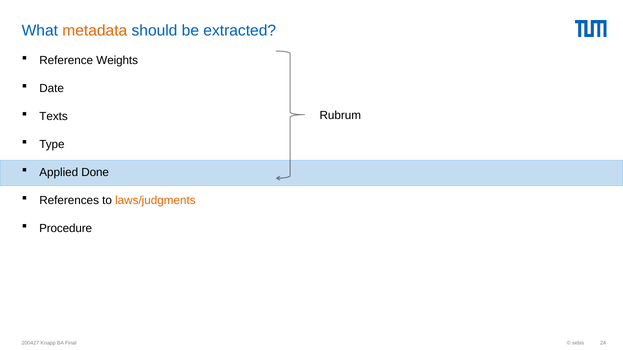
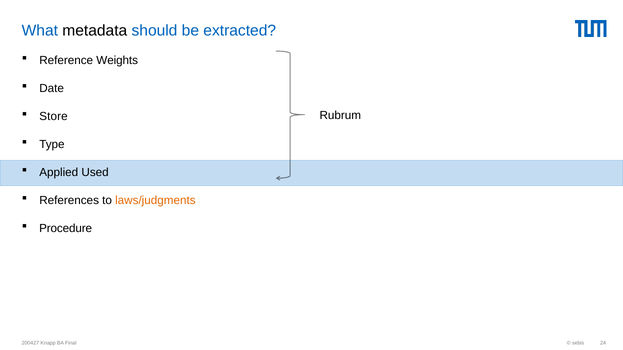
metadata colour: orange -> black (95, 31)
Texts: Texts -> Store (53, 116)
Done: Done -> Used (95, 172)
